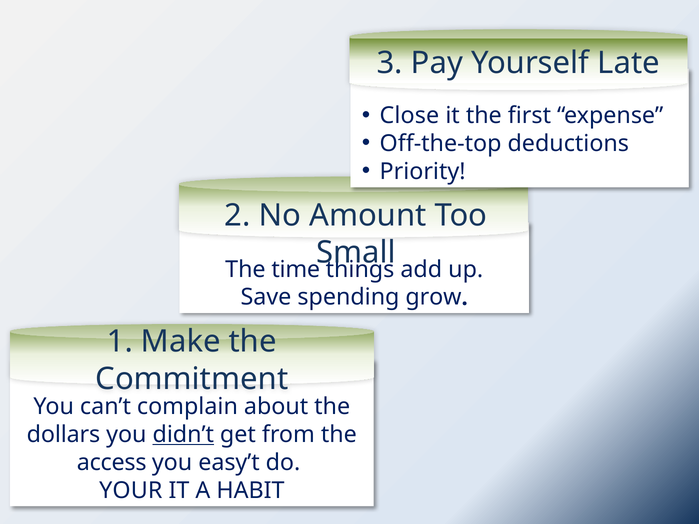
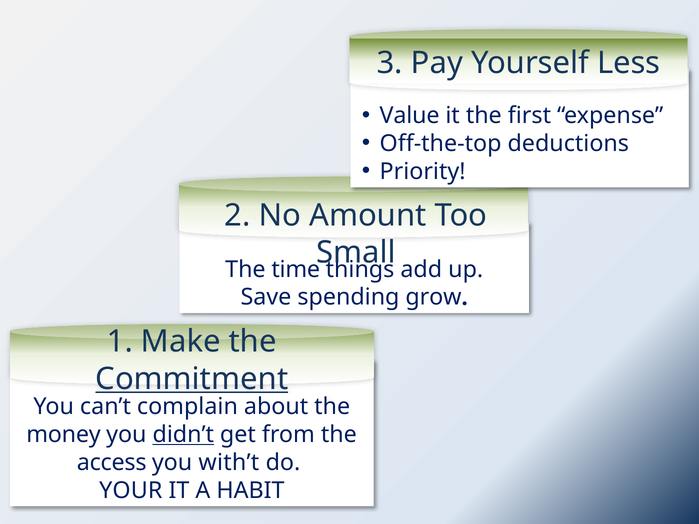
Late: Late -> Less (629, 63)
Close: Close -> Value (410, 116)
Commitment underline: none -> present (192, 379)
dollars: dollars -> money (64, 435)
easy’t: easy’t -> with’t (229, 463)
